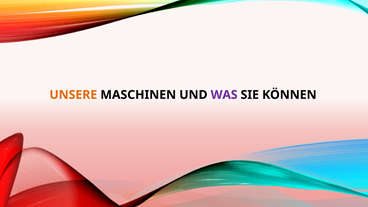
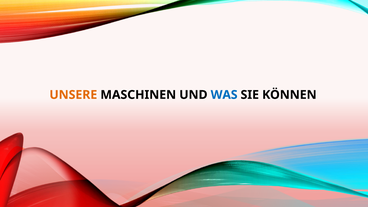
WAS colour: purple -> blue (224, 95)
